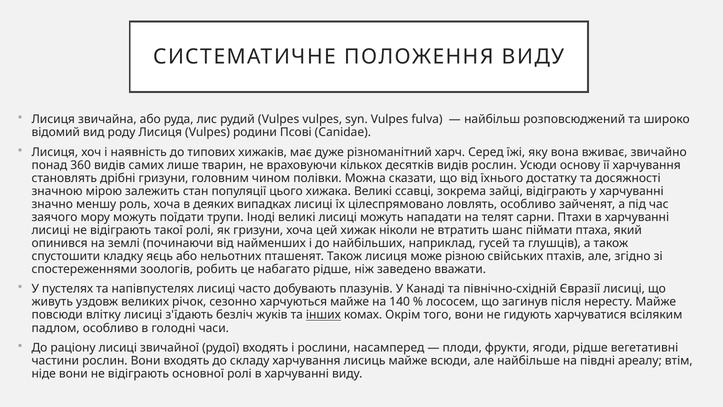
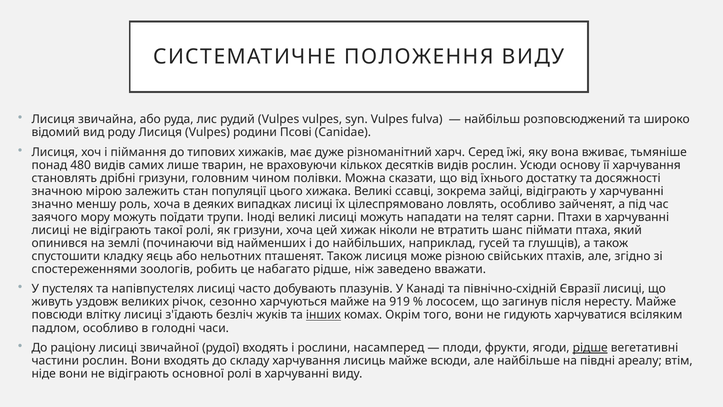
наявність: наявність -> піймання (139, 152)
звичайно: звичайно -> тьмяніше (659, 152)
360: 360 -> 480 (81, 165)
140: 140 -> 919 (400, 302)
рідше underline: none -> present (590, 348)
